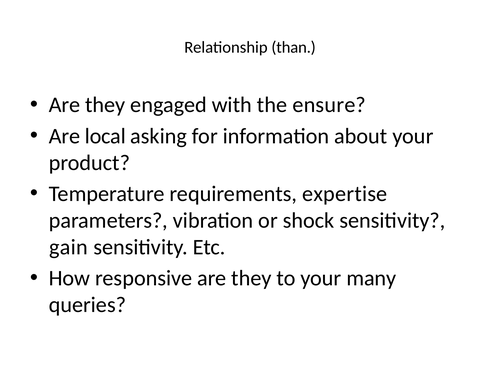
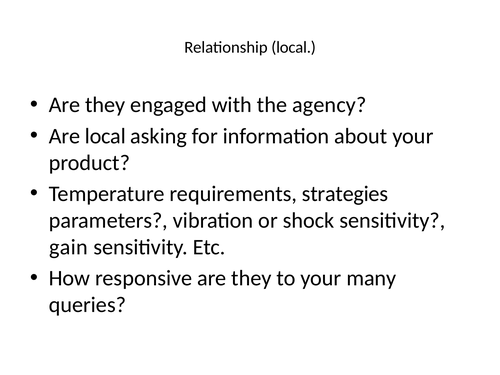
Relationship than: than -> local (294, 47)
ensure: ensure -> agency (329, 105)
expertise: expertise -> strategies (345, 194)
